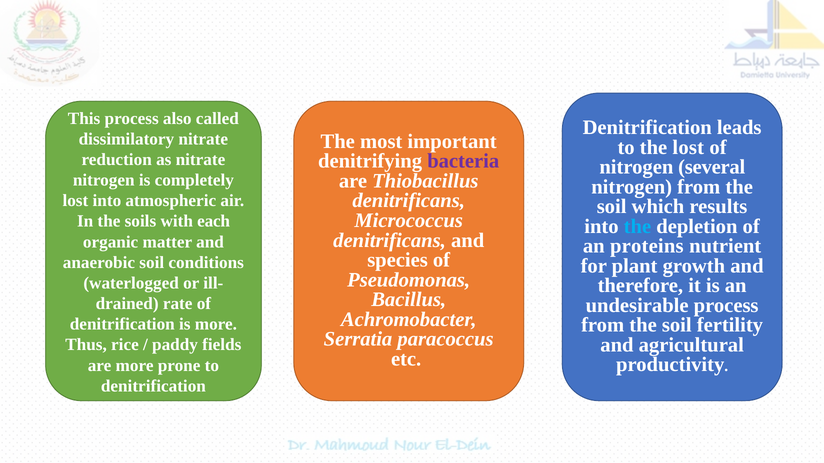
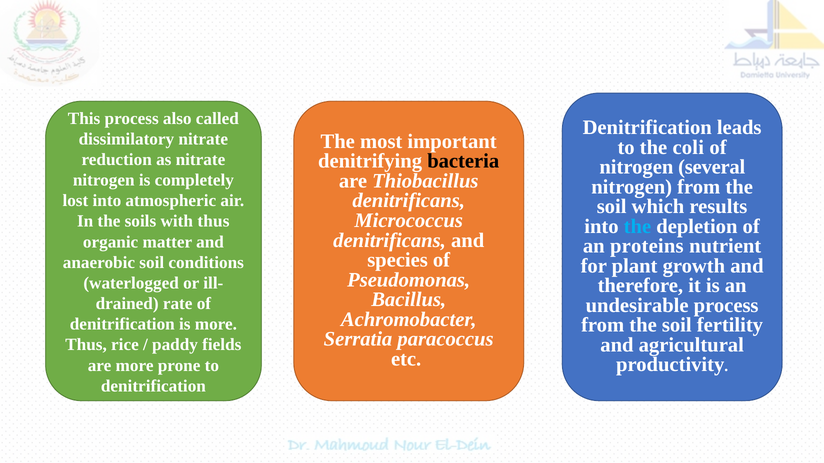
the lost: lost -> coli (688, 147)
bacteria colour: purple -> black (463, 161)
with each: each -> thus (213, 222)
